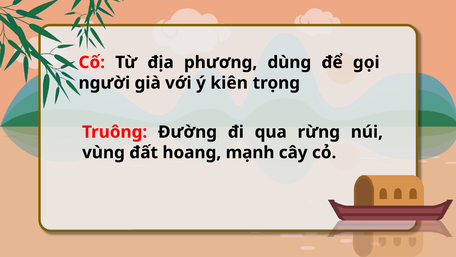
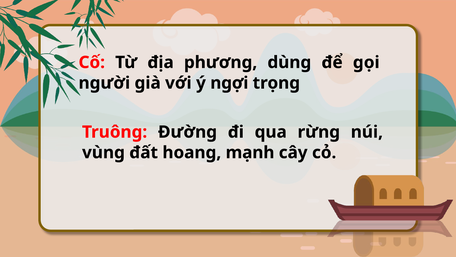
kiên: kiên -> ngợi (229, 83)
